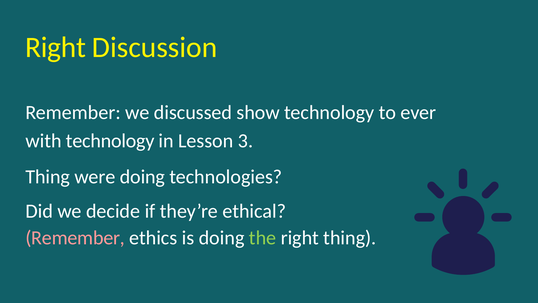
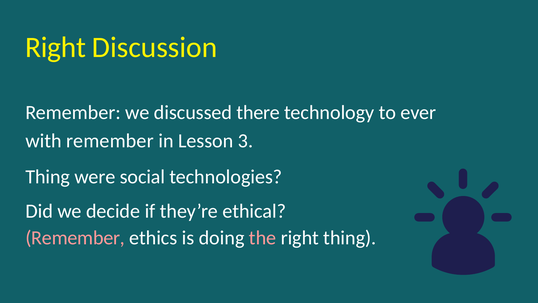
show: show -> there (258, 112)
with technology: technology -> remember (110, 141)
were doing: doing -> social (142, 177)
the colour: light green -> pink (263, 238)
